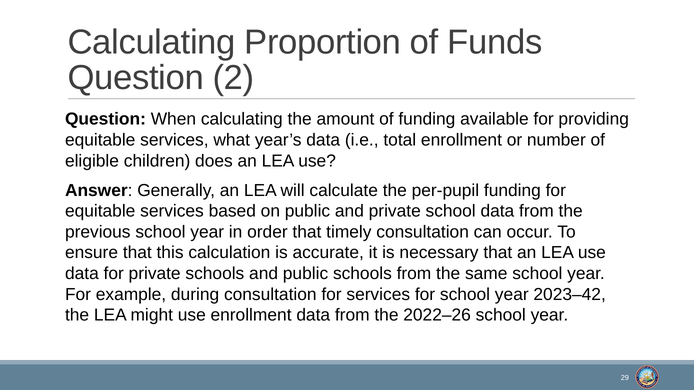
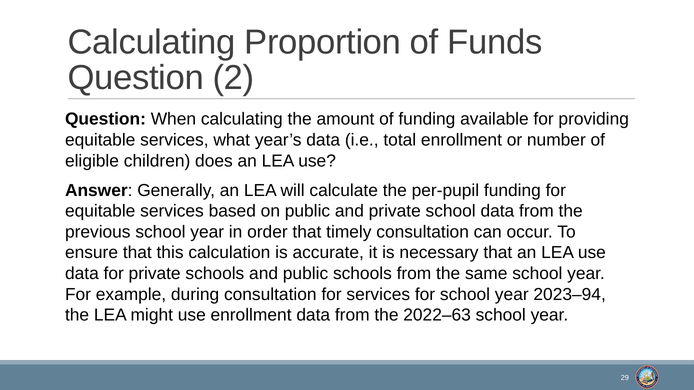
2023–42: 2023–42 -> 2023–94 (570, 295)
2022–26: 2022–26 -> 2022–63 (437, 315)
